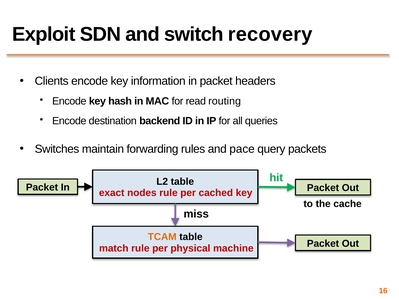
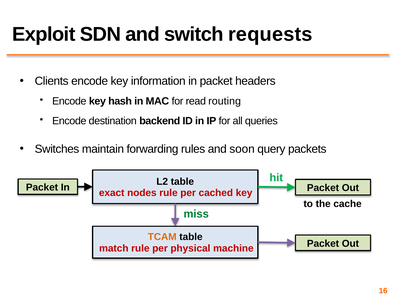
recovery: recovery -> requests (270, 34)
pace: pace -> soon (242, 149)
miss colour: black -> green (196, 214)
